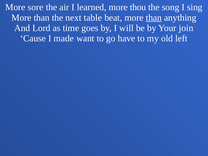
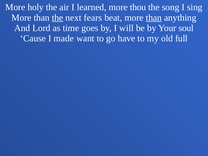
sore: sore -> holy (36, 7)
the underline: none -> present (58, 18)
table: table -> fears (93, 18)
join: join -> soul (186, 28)
left: left -> full (181, 38)
